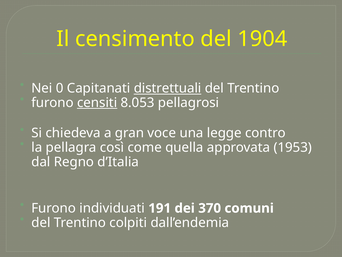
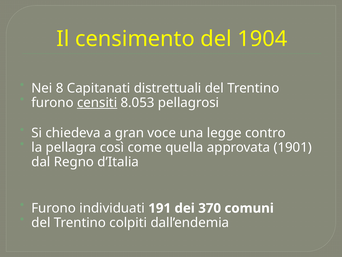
0: 0 -> 8 (60, 88)
distrettuali underline: present -> none (168, 88)
1953: 1953 -> 1901 (293, 147)
